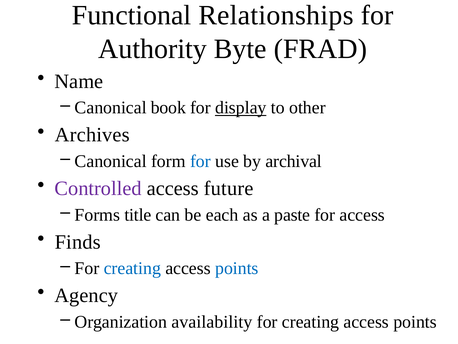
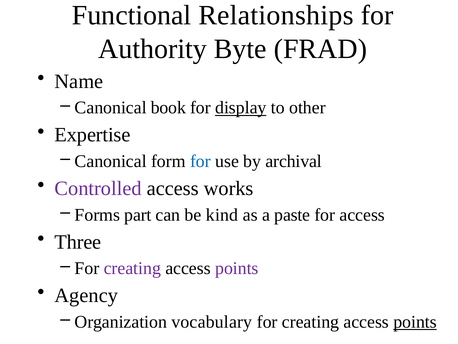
Archives: Archives -> Expertise (93, 135)
future: future -> works (229, 188)
title: title -> part (138, 214)
each: each -> kind (222, 214)
Finds: Finds -> Three (78, 242)
creating colour: blue -> purple (132, 268)
points colour: blue -> purple (237, 268)
availability: availability -> vocabulary (212, 321)
points underline: none -> present (415, 321)
